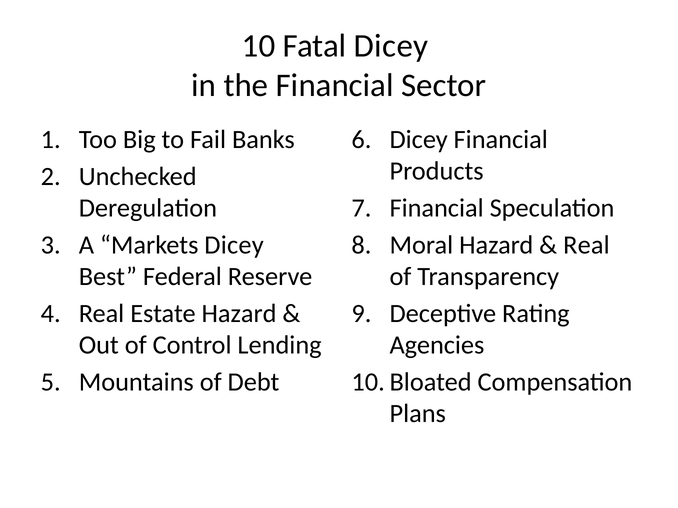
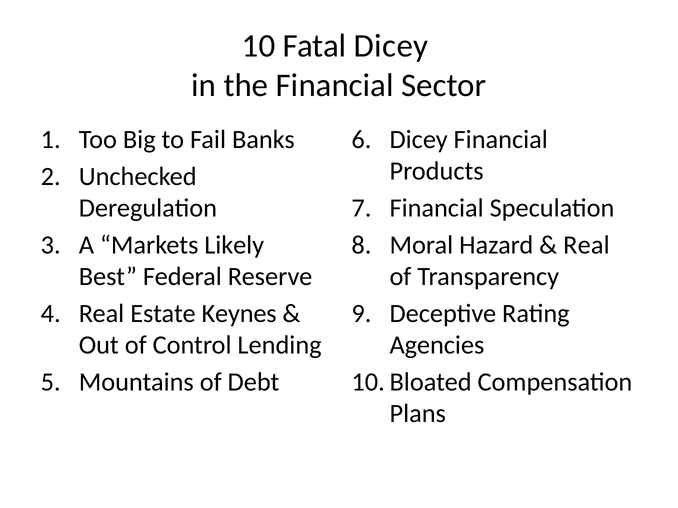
Markets Dicey: Dicey -> Likely (234, 245)
Estate Hazard: Hazard -> Keynes (239, 314)
